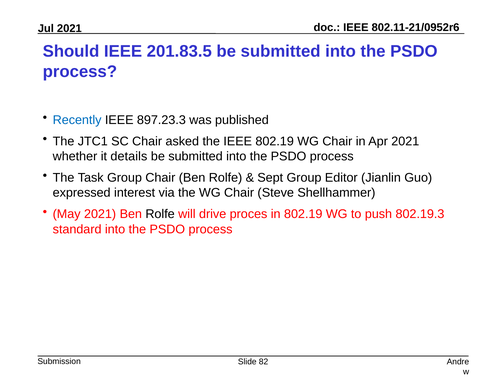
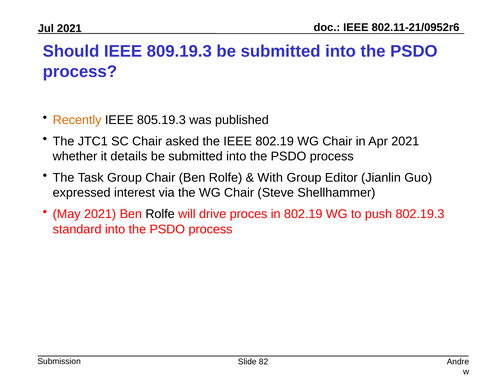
201.83.5: 201.83.5 -> 809.19.3 (179, 51)
Recently colour: blue -> orange (77, 120)
897.23.3: 897.23.3 -> 805.19.3 (161, 120)
Sept: Sept -> With (270, 177)
